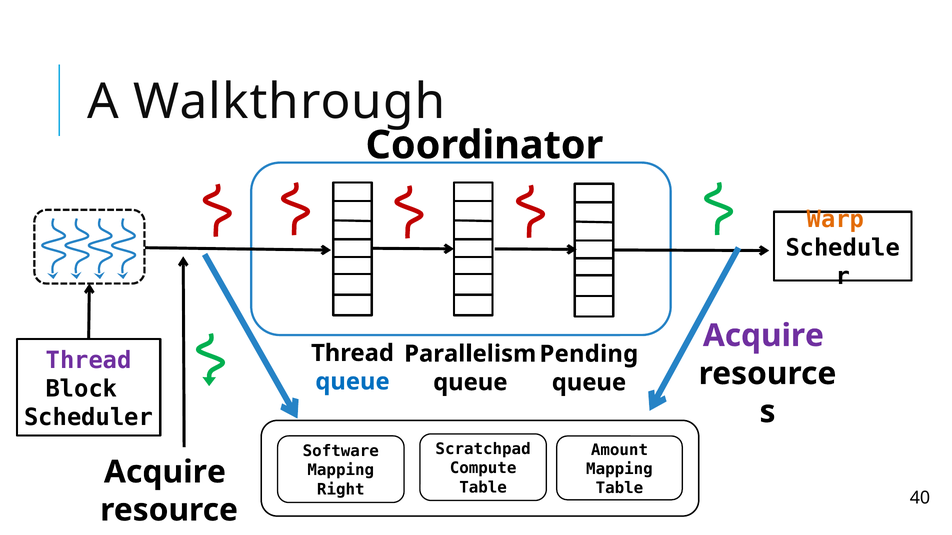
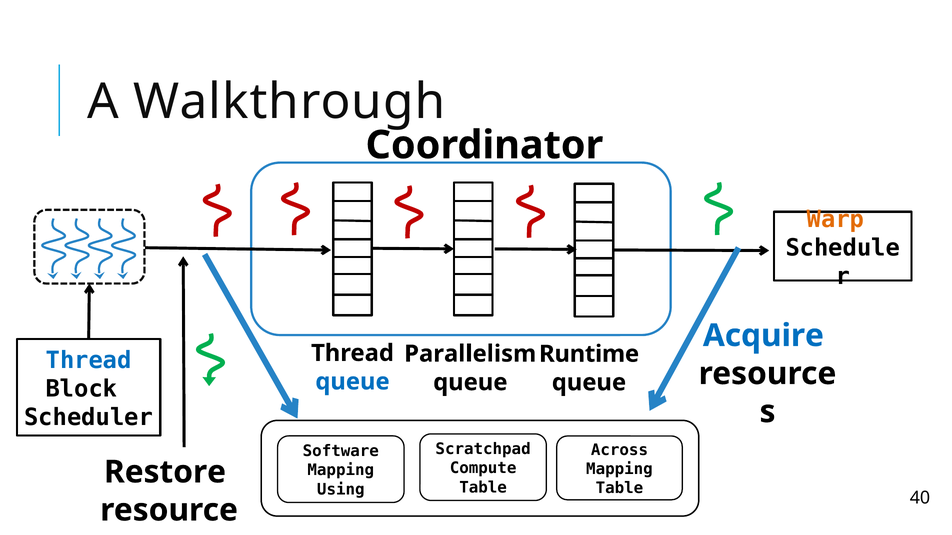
Acquire colour: purple -> blue (763, 336)
Pending: Pending -> Runtime (589, 354)
Thread colour: purple -> blue (89, 361)
Amount: Amount -> Across (619, 450)
Acquire: Acquire -> Restore (165, 472)
Right: Right -> Using (341, 490)
